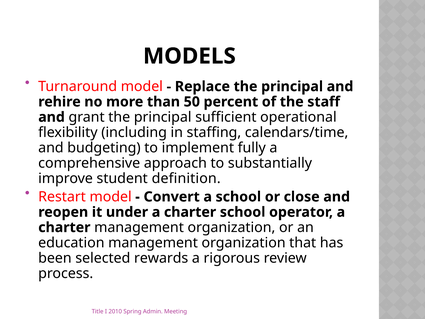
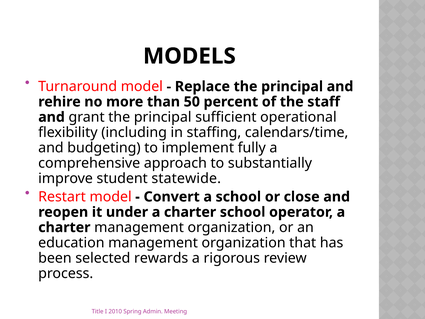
definition: definition -> statewide (186, 178)
